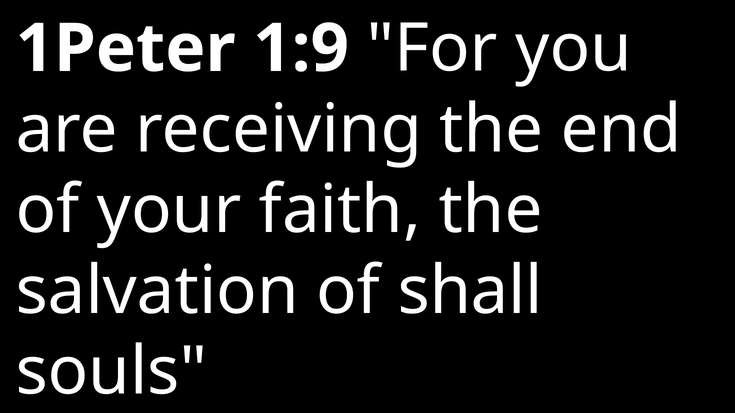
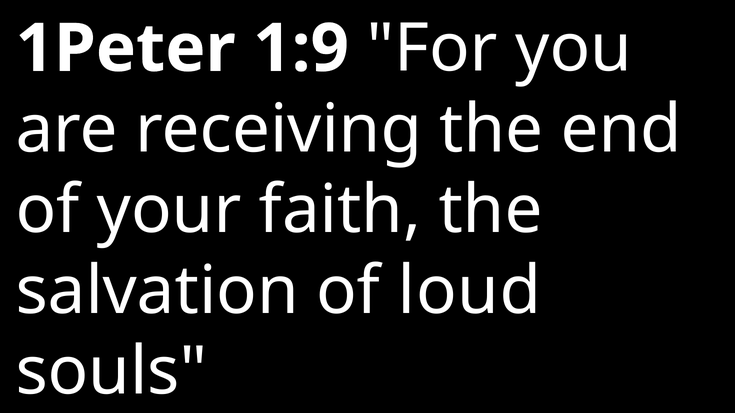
shall: shall -> loud (470, 291)
